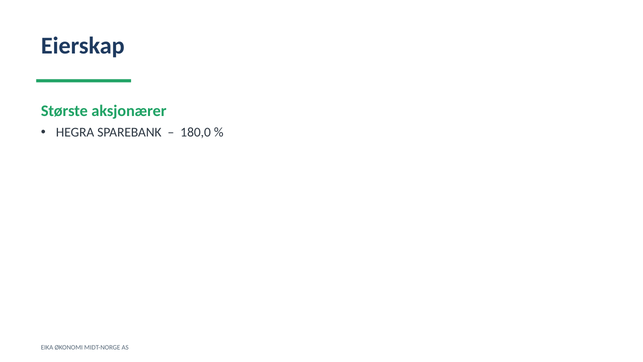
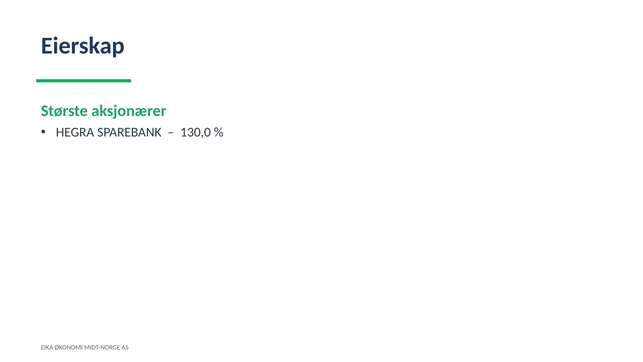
180,0: 180,0 -> 130,0 (196, 132)
